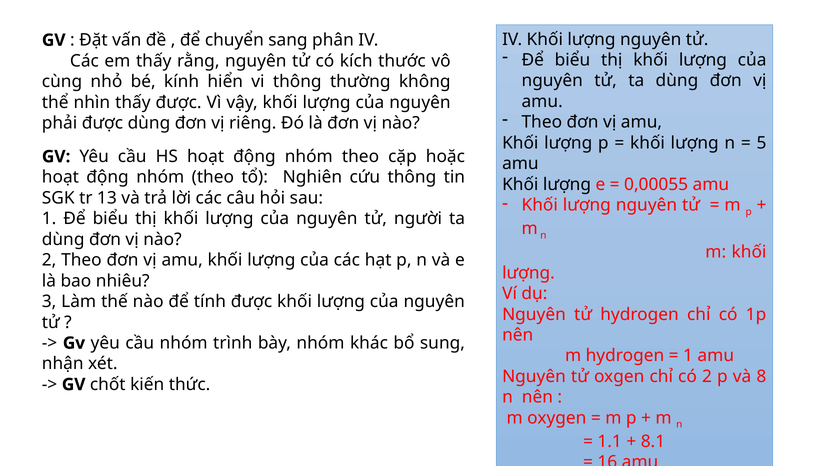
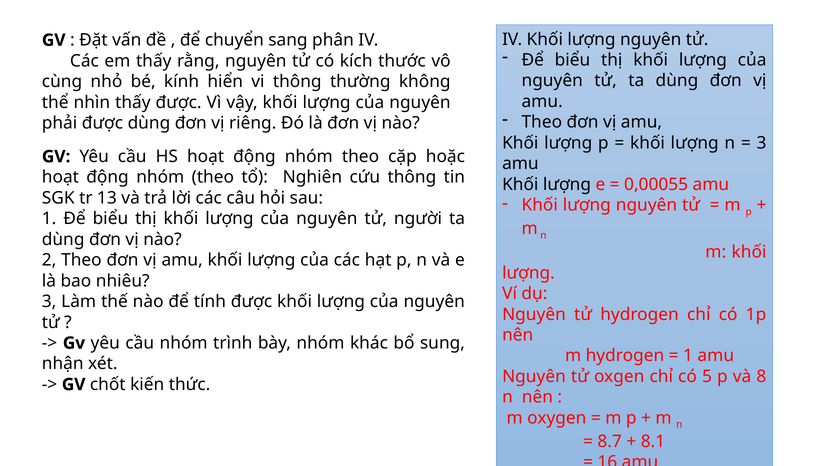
5: 5 -> 3 (761, 143)
có 2: 2 -> 5 (707, 377)
1.1: 1.1 -> 8.7 (610, 442)
